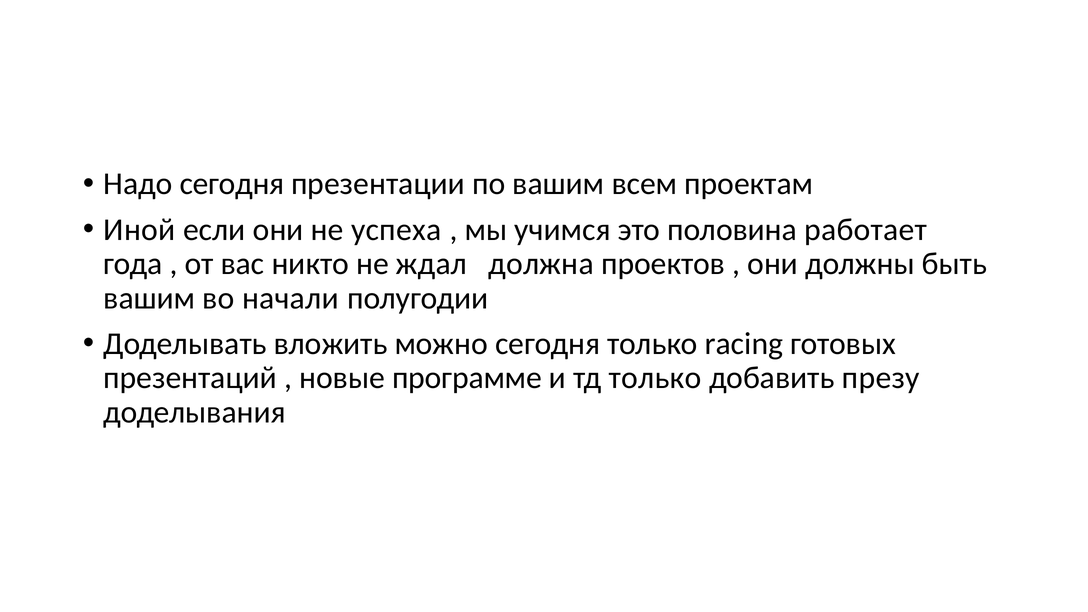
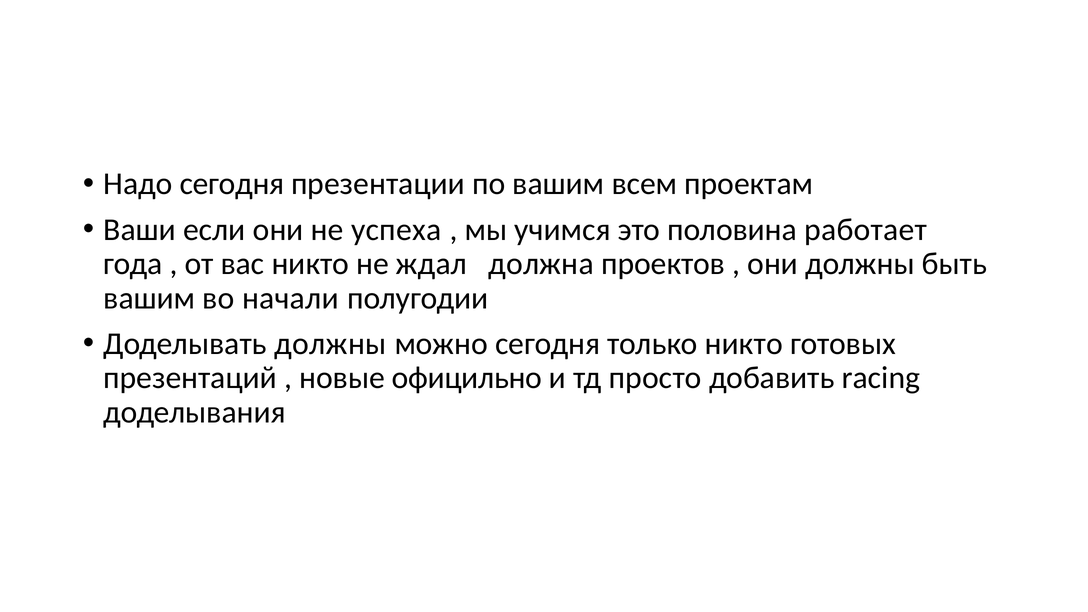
Иной: Иной -> Ваши (140, 230)
Доделывать вложить: вложить -> должны (330, 344)
только racing: racing -> никто (744, 344)
программе: программе -> официльно (467, 378)
тд только: только -> просто (655, 378)
презу: презу -> racing (881, 378)
